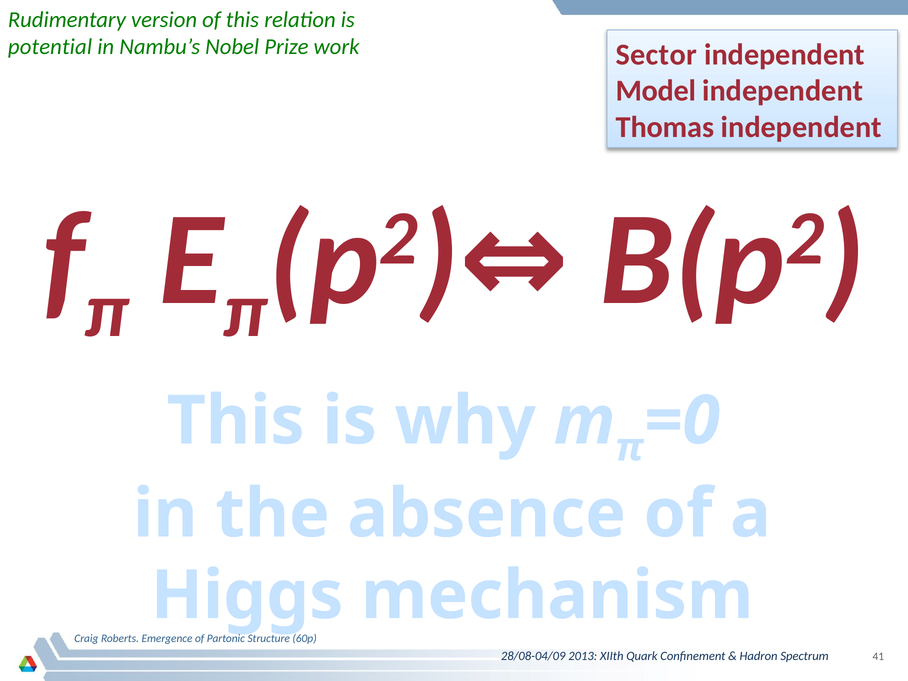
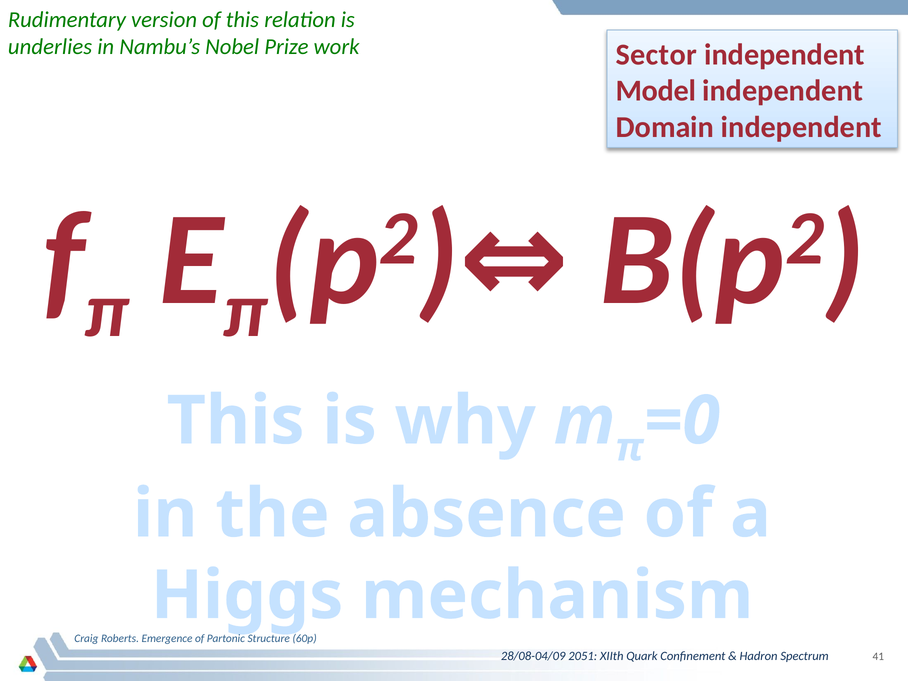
potential: potential -> underlies (50, 47)
Thomas: Thomas -> Domain (665, 127)
2013: 2013 -> 2051 (583, 656)
